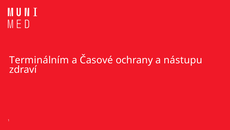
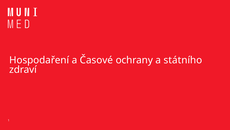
Terminálním: Terminálním -> Hospodaření (39, 60)
nástupu: nástupu -> státního (183, 60)
